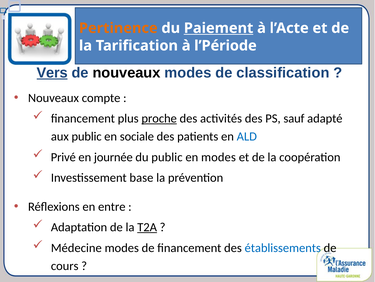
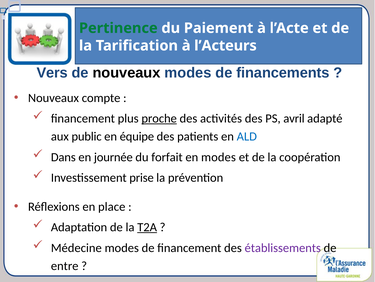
Pertinence colour: orange -> green (118, 28)
Paiement underline: present -> none (219, 28)
l’Période: l’Période -> l’Acteurs (225, 46)
Vers underline: present -> none (52, 73)
classification: classification -> financements (283, 73)
sauf: sauf -> avril (294, 118)
sociale: sociale -> équipe (137, 136)
Privé: Privé -> Dans (63, 157)
du public: public -> forfait (167, 157)
base: base -> prise (142, 177)
entre: entre -> place (112, 206)
établissements colour: blue -> purple (283, 247)
cours: cours -> entre (65, 265)
